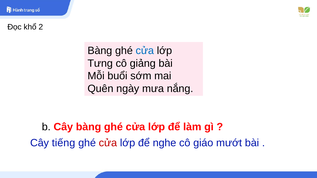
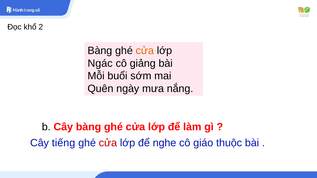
cửa colour: blue -> orange (145, 51)
Tưng: Tưng -> Ngác (100, 63)
mướt: mướt -> thuộc (229, 143)
